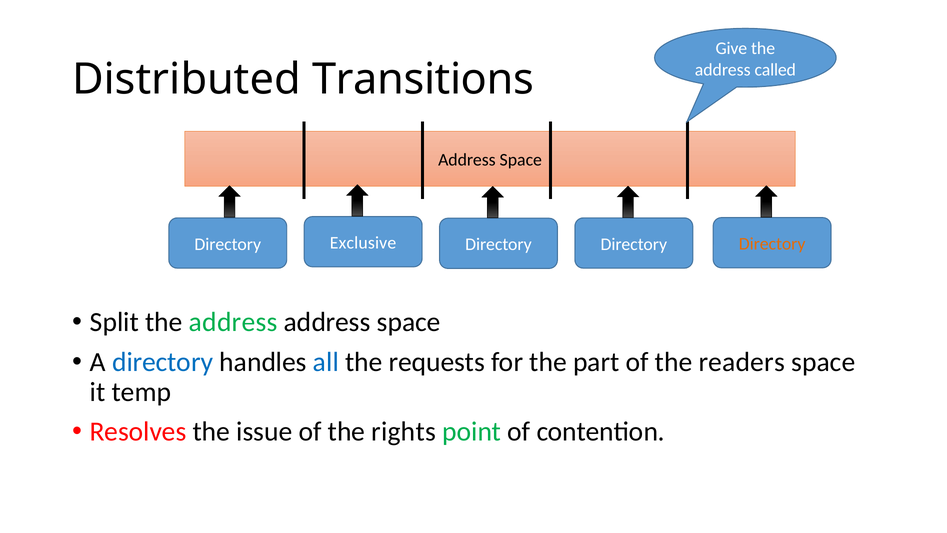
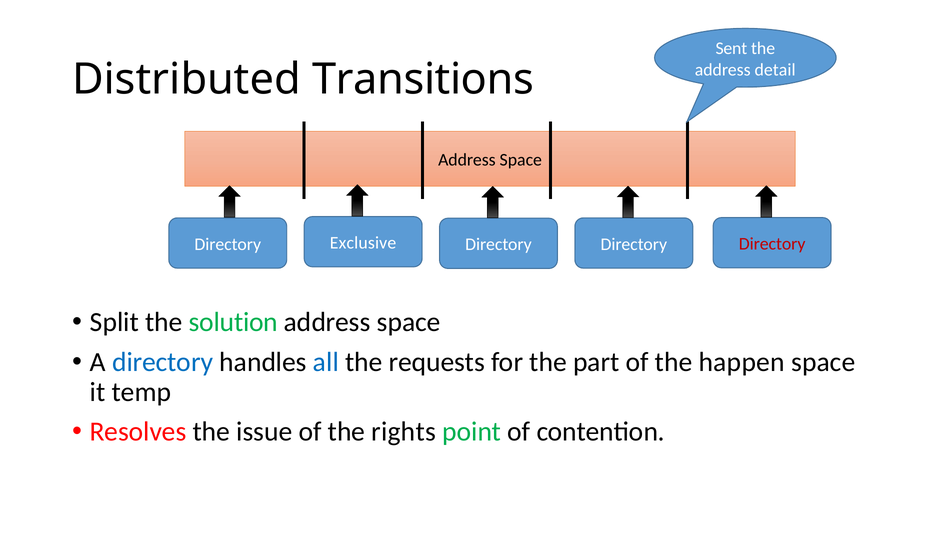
Give: Give -> Sent (731, 48)
called: called -> detail (775, 70)
Directory colour: orange -> red (772, 244)
Split the address: address -> solution (233, 322)
readers: readers -> happen (742, 362)
